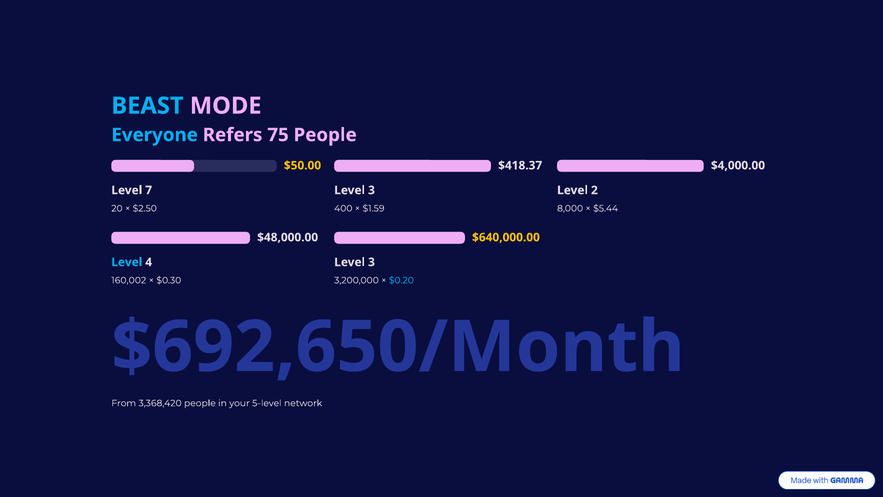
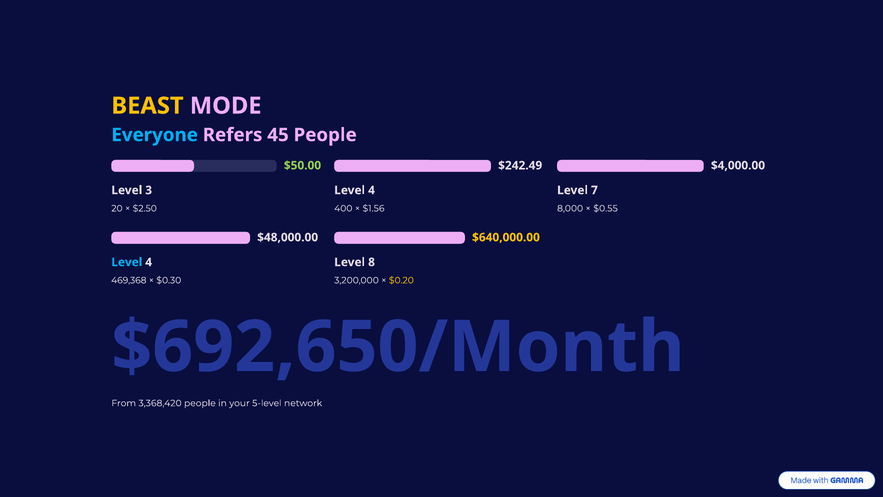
BEAST colour: light blue -> yellow (147, 106)
75: 75 -> 45 (278, 135)
$50.00 colour: yellow -> light green (302, 165)
$418.37: $418.37 -> $242.49 (520, 165)
7: 7 -> 3 (149, 190)
3: 3 -> 4 (372, 190)
2: 2 -> 7 (594, 190)
$1.59: $1.59 -> $1.56 (374, 208)
$5.44: $5.44 -> $0.55 (606, 208)
3: 3 -> 8 (372, 262)
160,002: 160,002 -> 469,368 (129, 280)
$0.20 colour: light blue -> yellow (401, 280)
